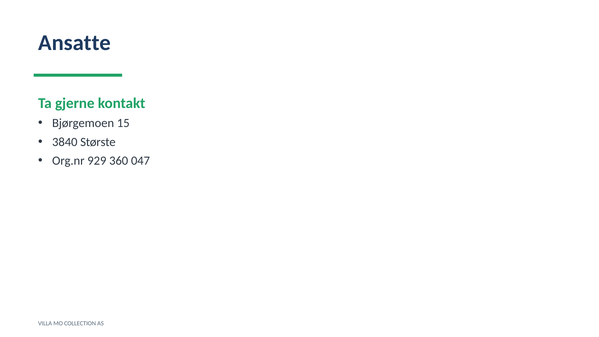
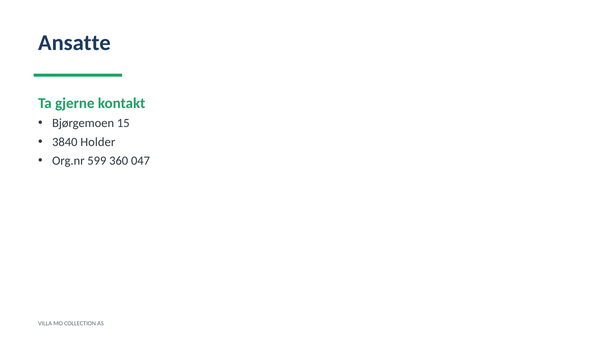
Største: Største -> Holder (98, 142)
929: 929 -> 599 (97, 161)
